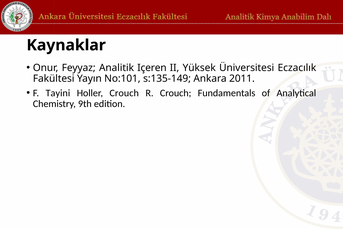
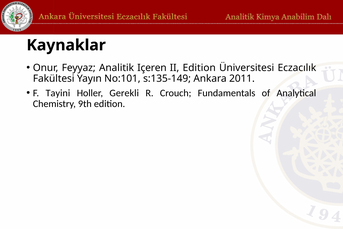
II Yüksek: Yüksek -> Edition (199, 68)
Holler Crouch: Crouch -> Gerekli (124, 93)
